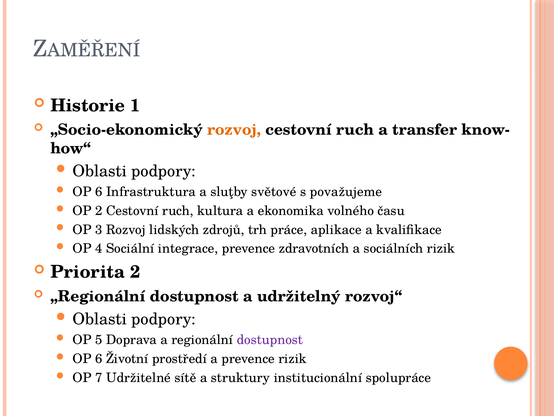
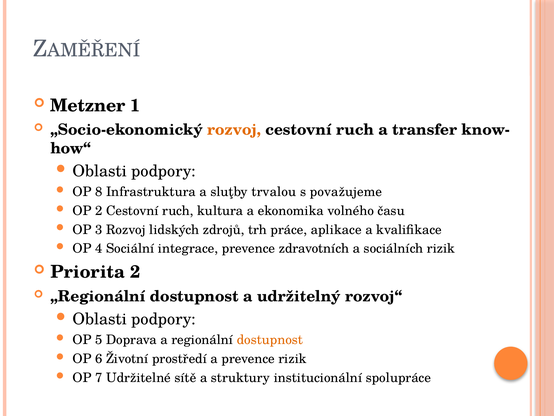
Historie: Historie -> Metzner (88, 105)
6: 6 -> 8 (99, 192)
světové: světové -> trvalou (274, 192)
dostupnost colour: purple -> orange (270, 339)
